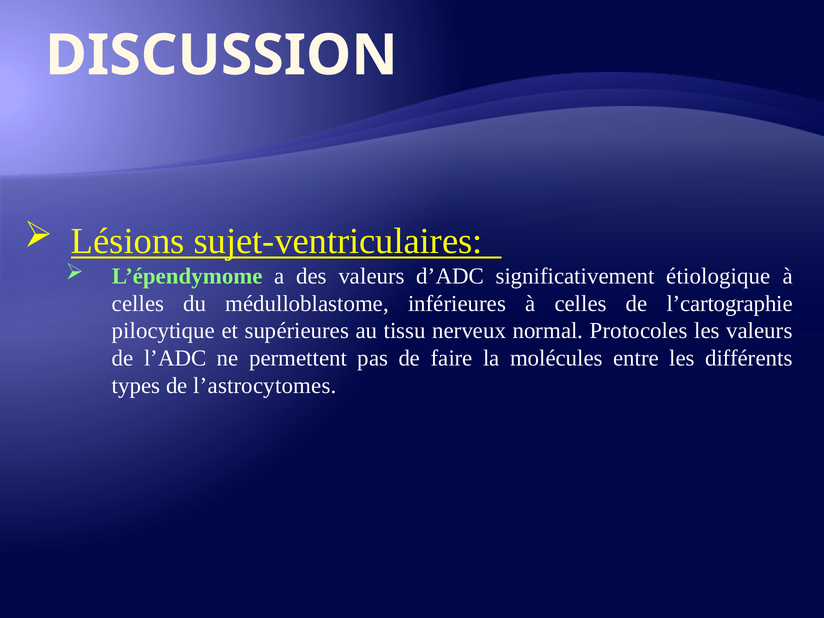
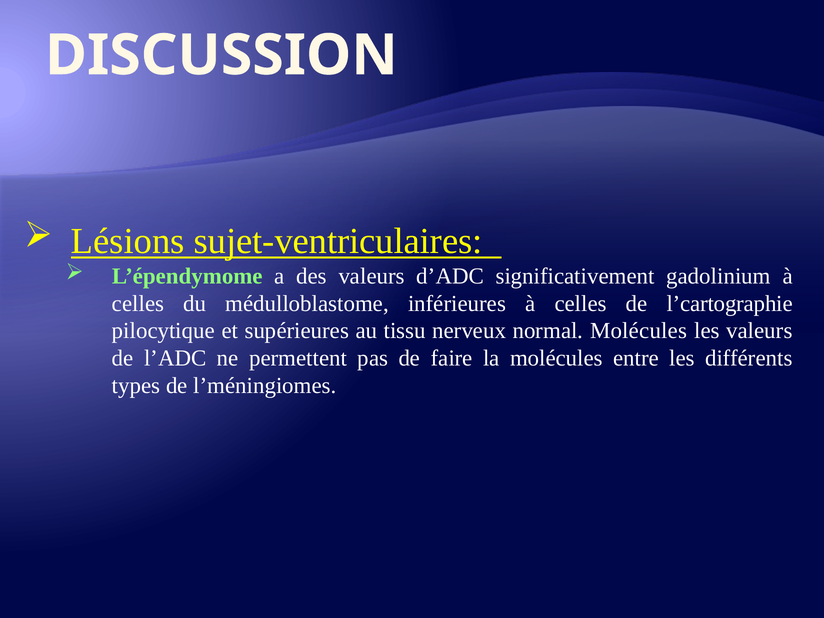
étiologique: étiologique -> gadolinium (719, 276)
normal Protocoles: Protocoles -> Molécules (639, 331)
l’astrocytomes: l’astrocytomes -> l’méningiomes (265, 386)
